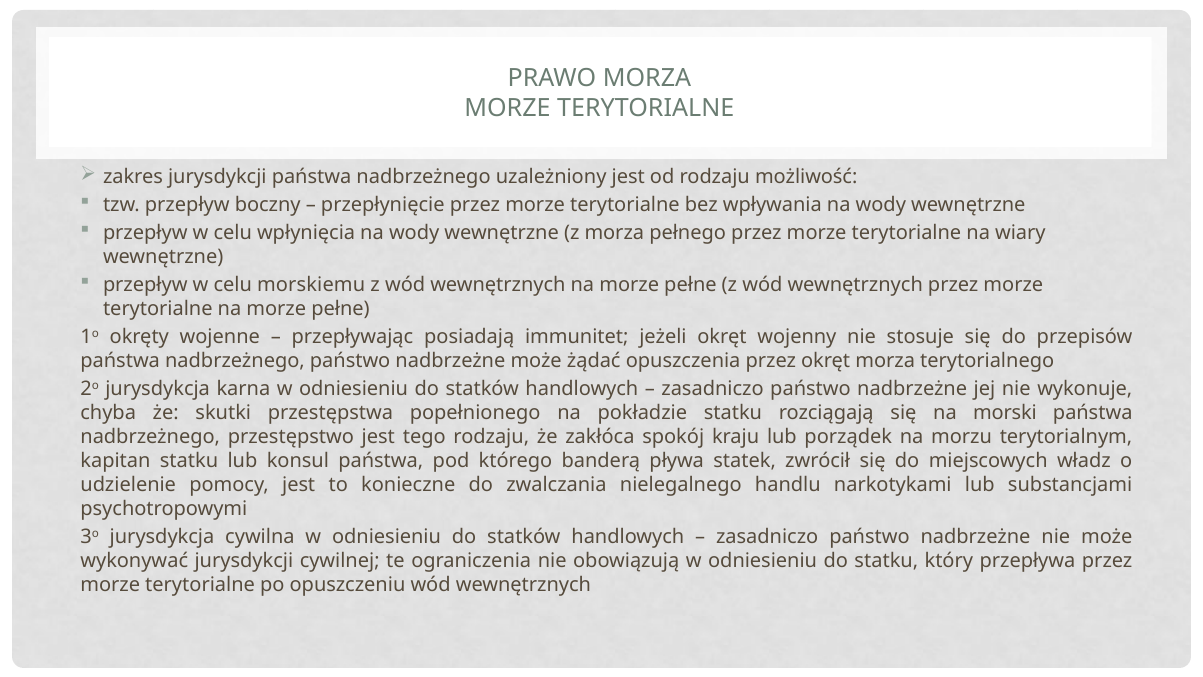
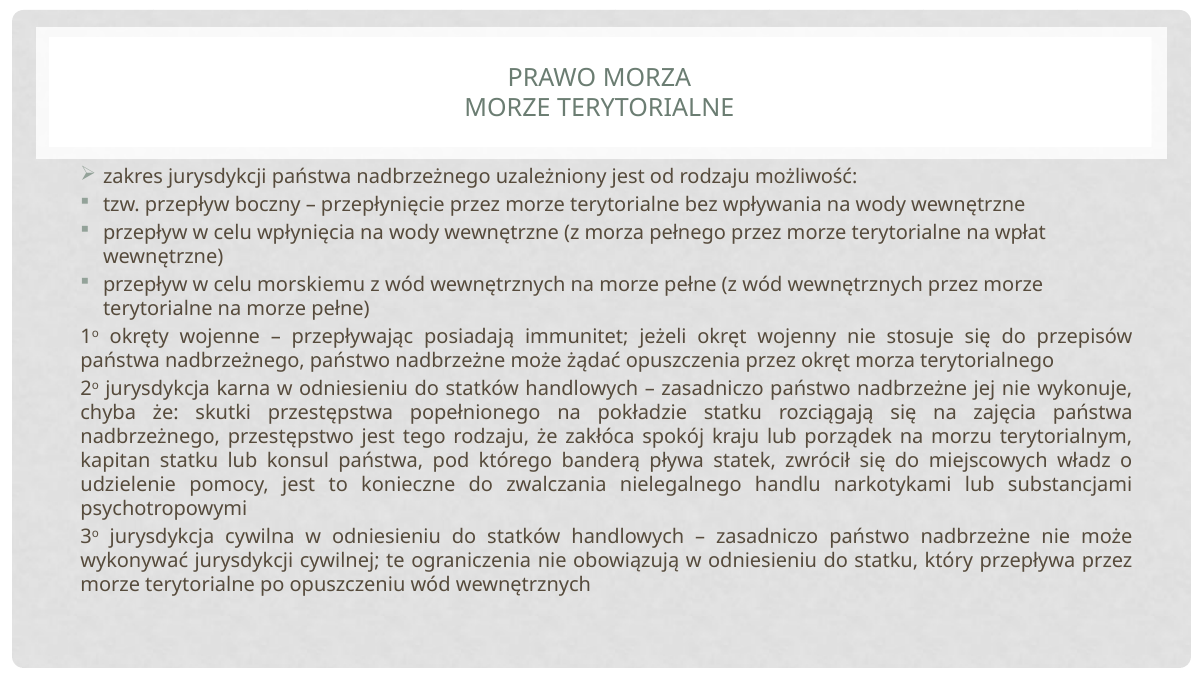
wiary: wiary -> wpłat (1020, 233)
morski: morski -> zajęcia (1005, 413)
